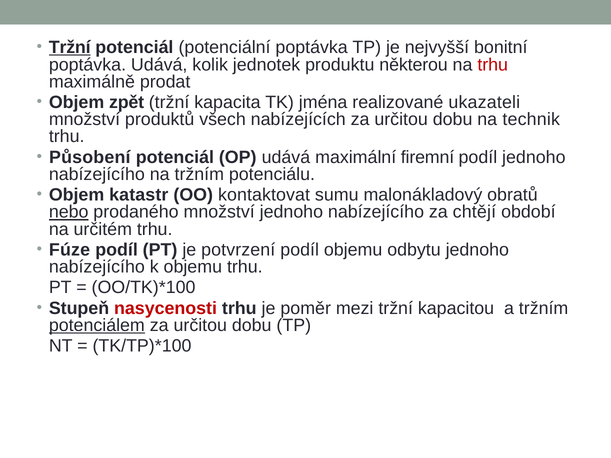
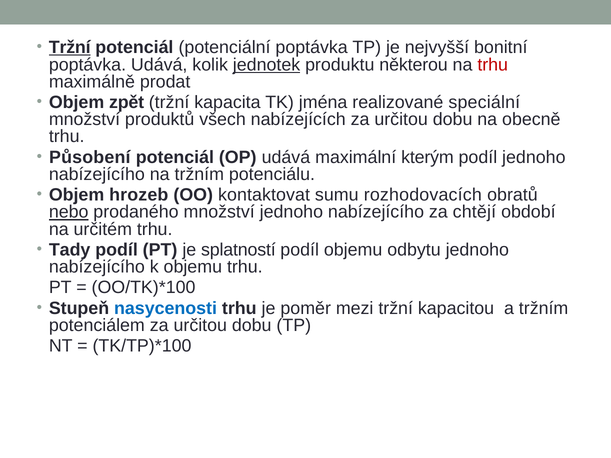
jednotek underline: none -> present (267, 65)
ukazateli: ukazateli -> speciální (484, 102)
technik: technik -> obecně (531, 120)
firemní: firemní -> kterým (428, 157)
katastr: katastr -> hrozeb (139, 195)
malonákladový: malonákladový -> rozhodovacích (423, 195)
Fúze: Fúze -> Tady (70, 250)
potvrzení: potvrzení -> splatností (238, 250)
nasycenosti colour: red -> blue (166, 308)
potenciálem underline: present -> none (97, 325)
